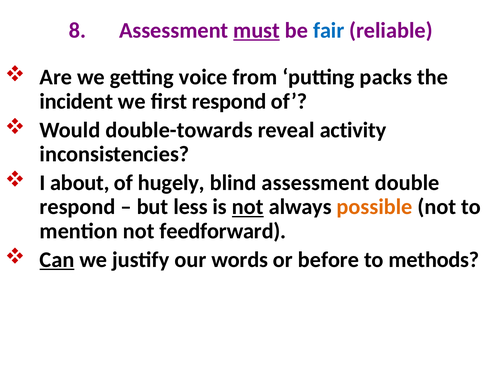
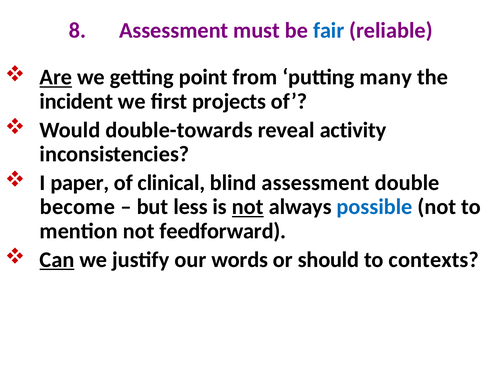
must underline: present -> none (257, 30)
Are underline: none -> present (56, 77)
voice: voice -> point (203, 77)
packs: packs -> many (386, 77)
first respond: respond -> projects (229, 101)
about: about -> paper (80, 183)
hugely: hugely -> clinical (171, 183)
respond: respond -> become (77, 207)
possible colour: orange -> blue (375, 207)
before: before -> should (329, 259)
methods: methods -> contexts (434, 259)
